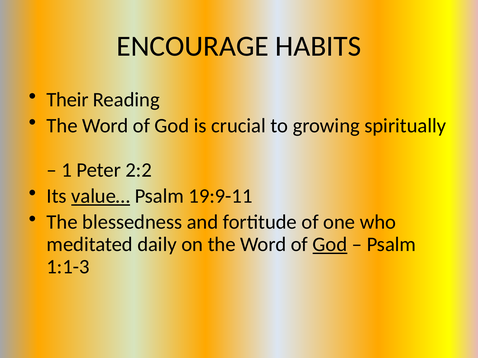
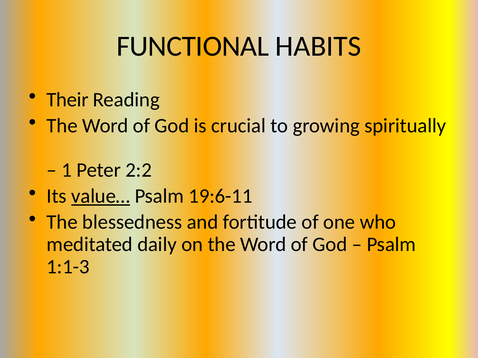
ENCOURAGE: ENCOURAGE -> FUNCTIONAL (193, 46)
19:9-11: 19:9-11 -> 19:6-11 (221, 196)
God underline: present -> none (330, 245)
